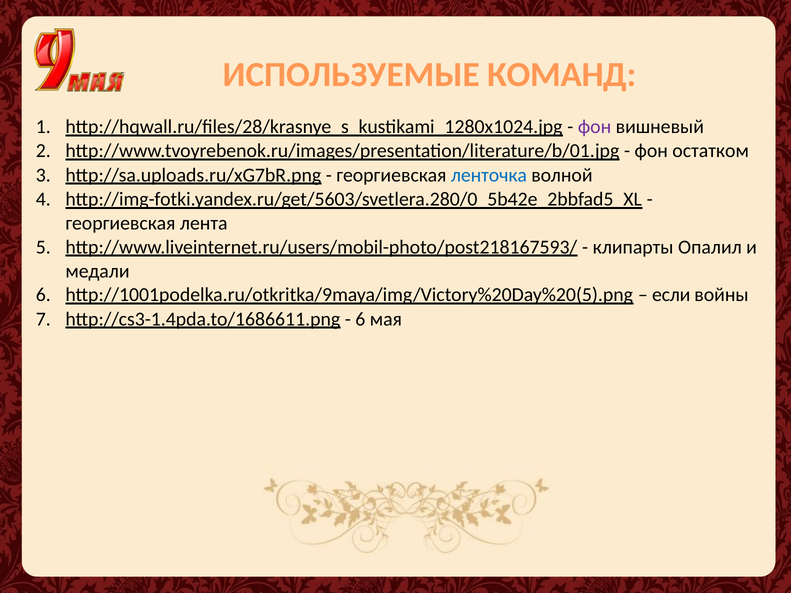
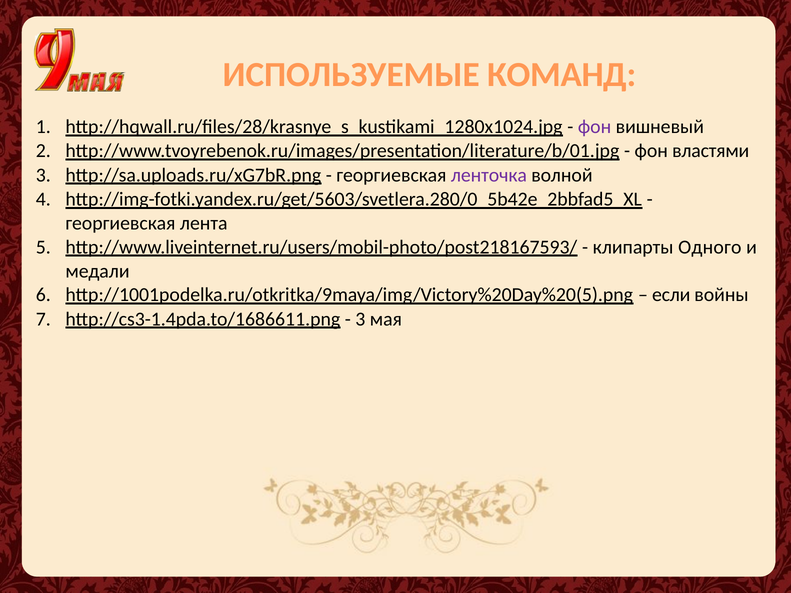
остатком: остатком -> властями (711, 151)
ленточка colour: blue -> purple (489, 175)
Опалил: Опалил -> Одного (710, 247)
6: 6 -> 3 (360, 319)
